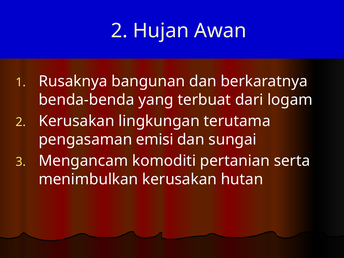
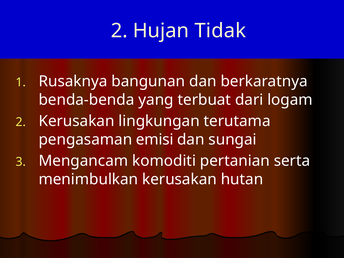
Awan: Awan -> Tidak (220, 31)
